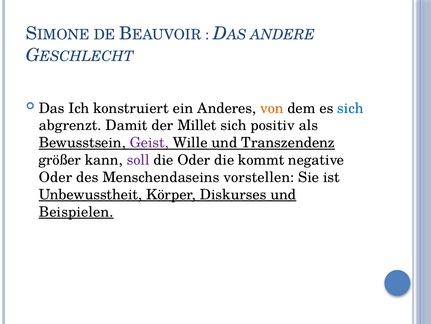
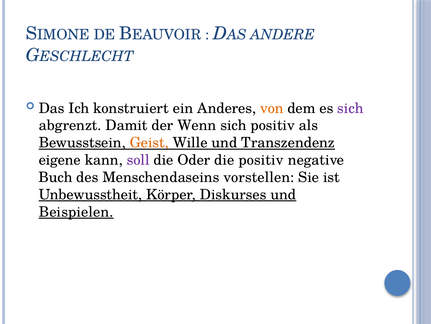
sich colour: blue -> purple (350, 108)
Millet: Millet -> Wenn (197, 125)
Geist colour: purple -> orange (149, 142)
größer: größer -> eigene (60, 160)
die kommt: kommt -> positiv (261, 160)
Oder: Oder -> Buch (56, 177)
